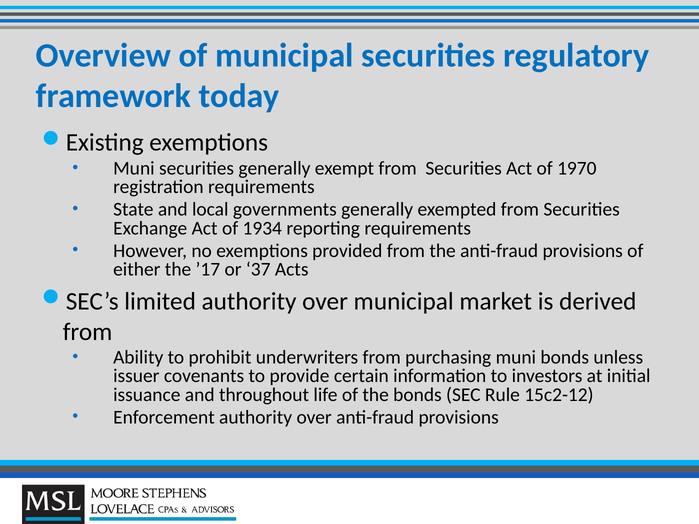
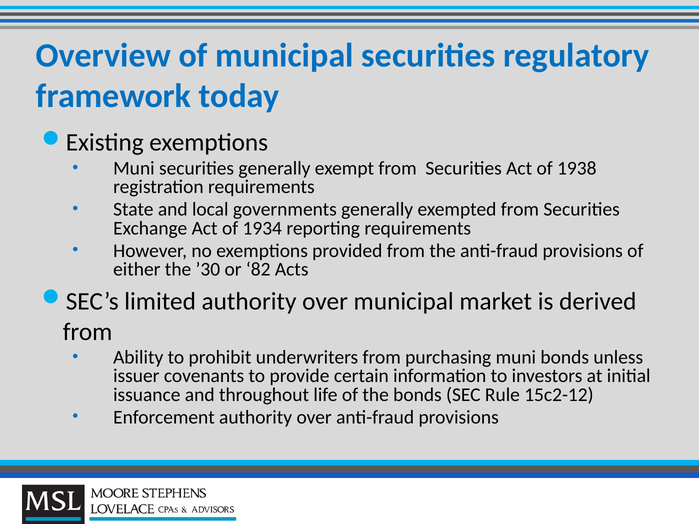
1970: 1970 -> 1938 (577, 168)
’17: ’17 -> ’30 (208, 269)
37: 37 -> 82 (258, 269)
